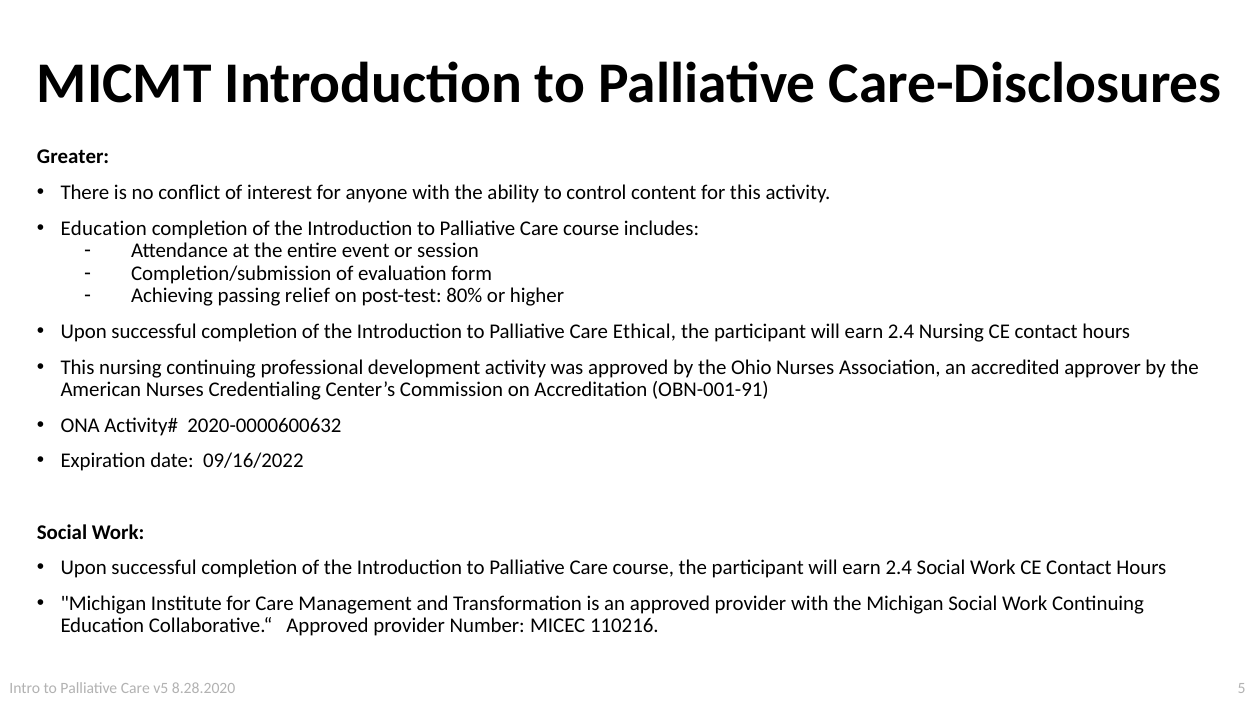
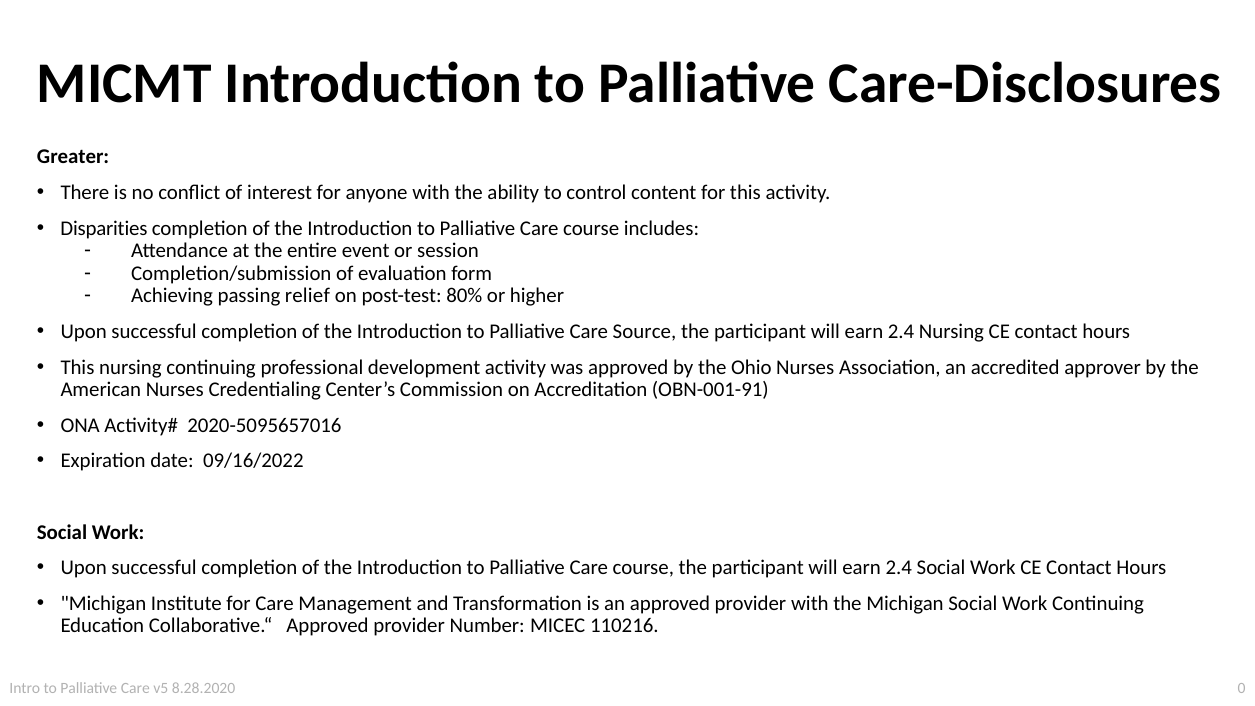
Education: Education -> Disparities (104, 228)
Ethical: Ethical -> Source (645, 331)
2020-0000600632: 2020-0000600632 -> 2020-5095657016 (264, 425)
5: 5 -> 0 (1242, 688)
